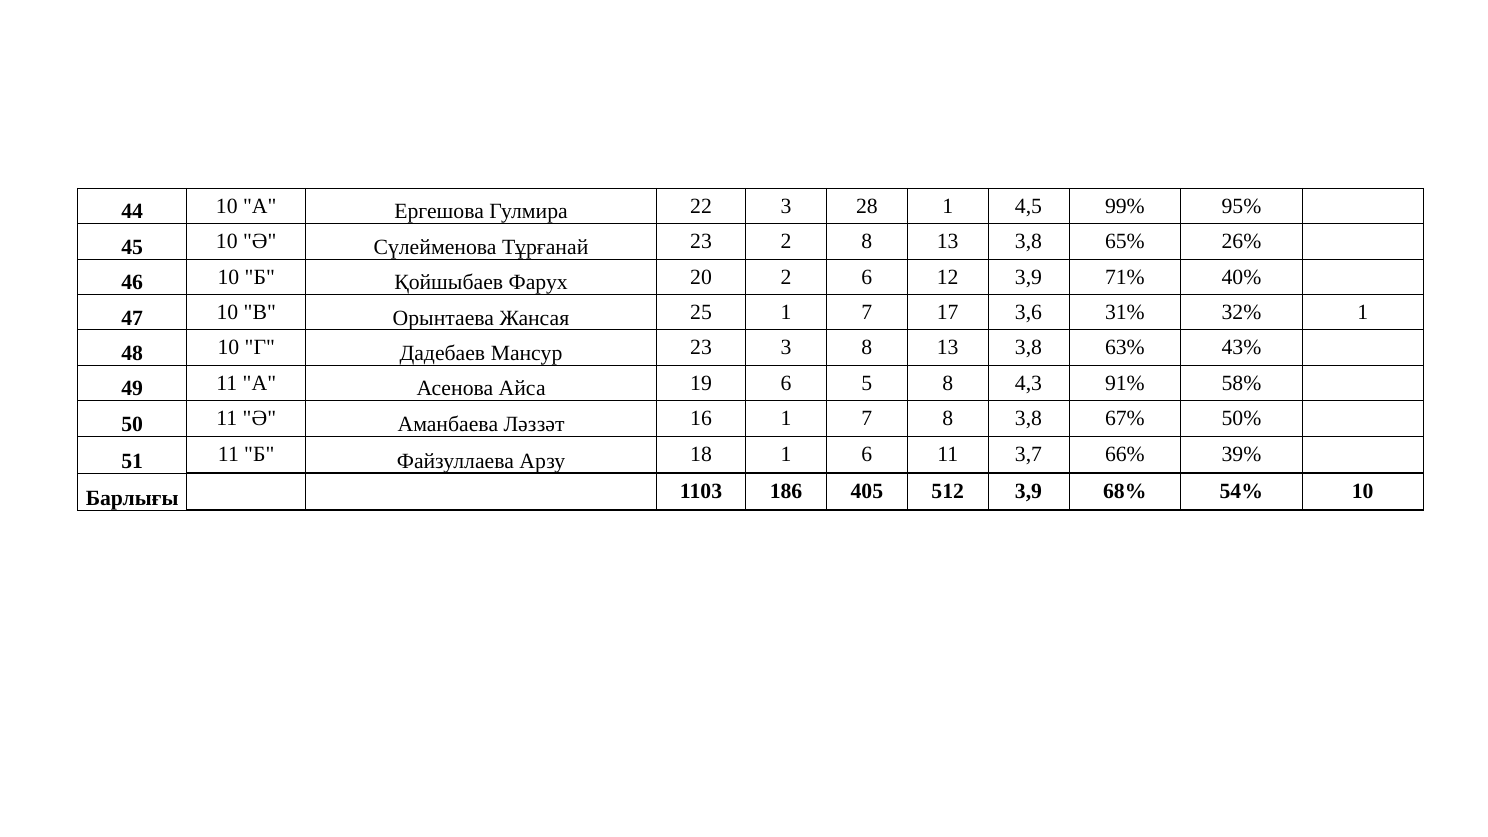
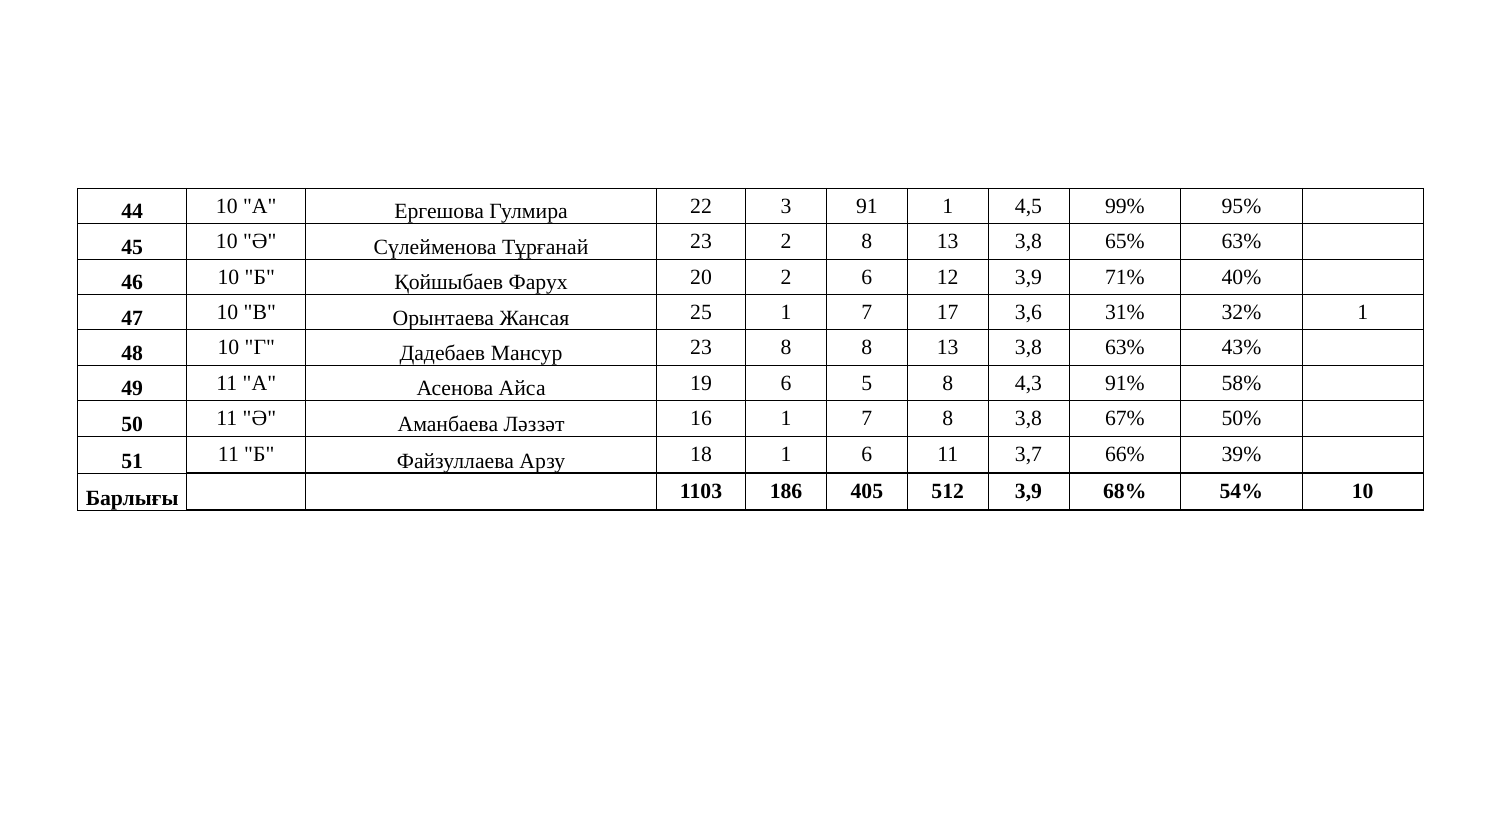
28: 28 -> 91 (867, 206)
65% 26%: 26% -> 63% (1241, 241)
23 3: 3 -> 8 (786, 348)
